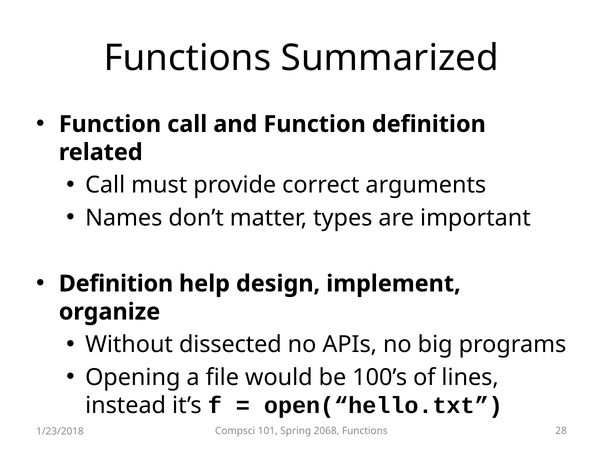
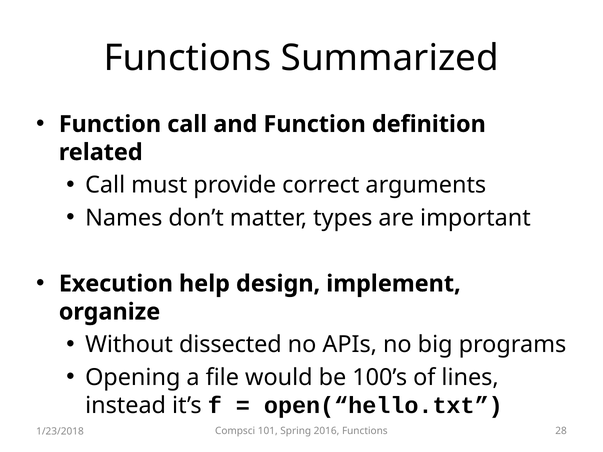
Definition: Definition -> Execution (116, 284)
2068: 2068 -> 2016 (327, 431)
